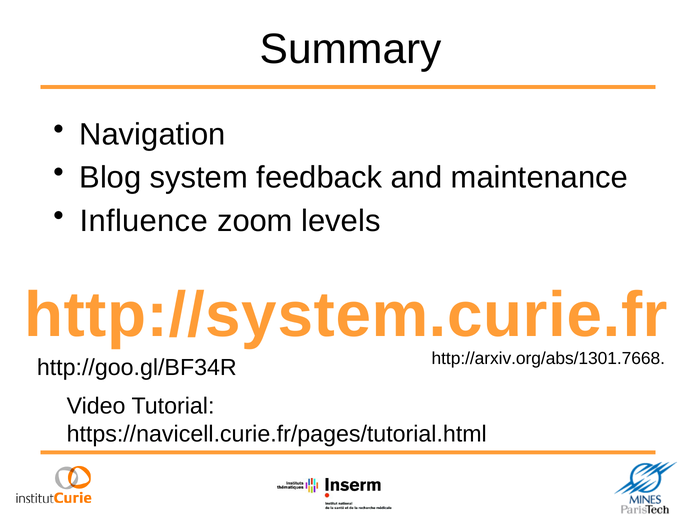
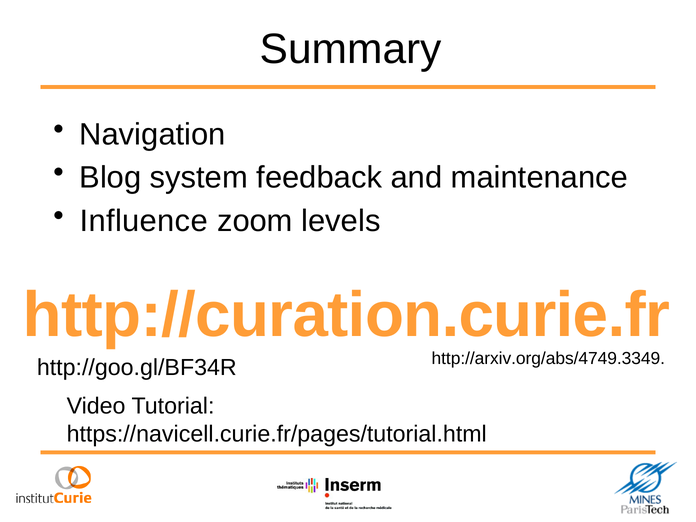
http://system.curie.fr: http://system.curie.fr -> http://curation.curie.fr (347, 315)
http://arxiv.org/abs/1301.7668: http://arxiv.org/abs/1301.7668 -> http://arxiv.org/abs/4749.3349 (548, 358)
